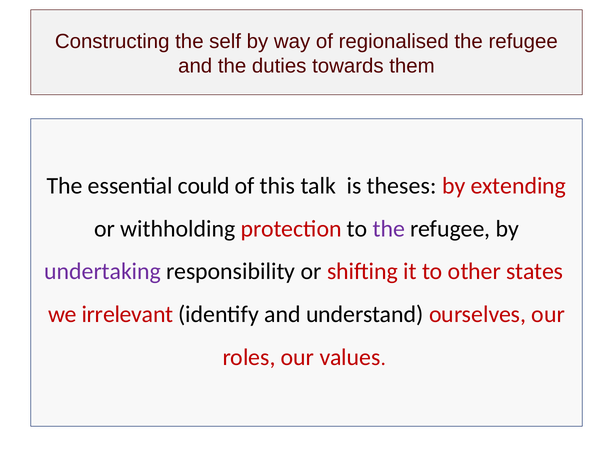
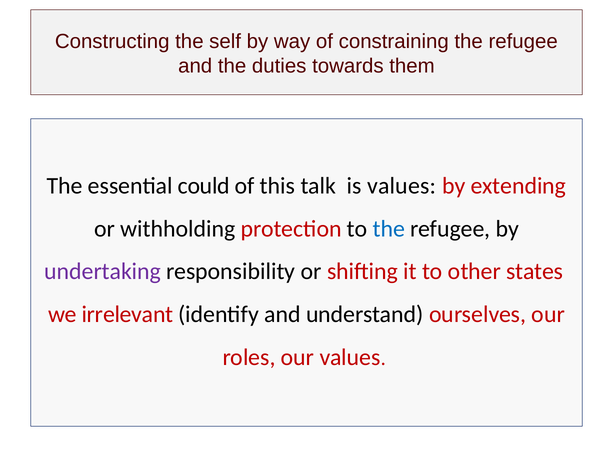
regionalised: regionalised -> constraining (394, 41)
is theses: theses -> values (402, 186)
the colour: purple -> blue (389, 229)
